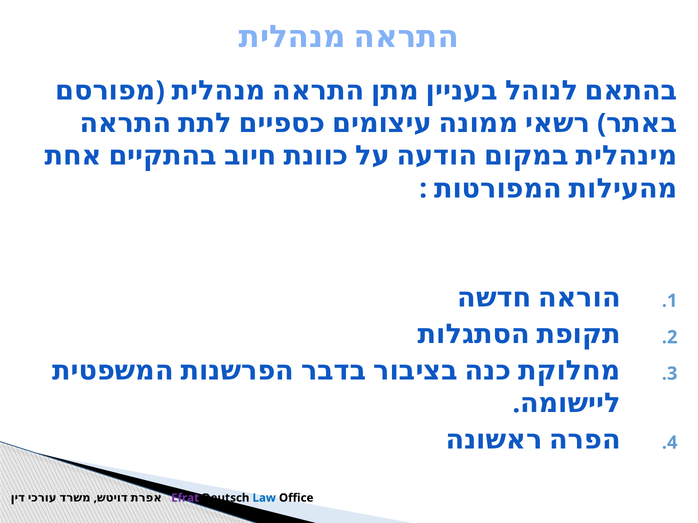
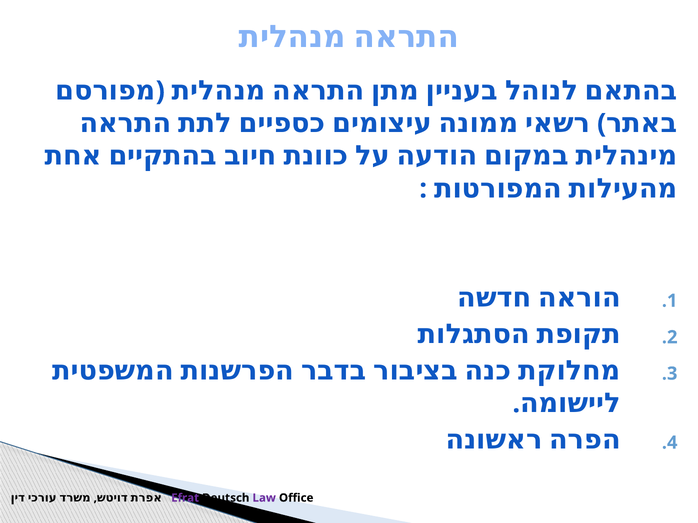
Law colour: blue -> purple (264, 498)
